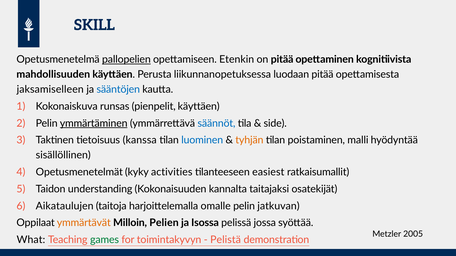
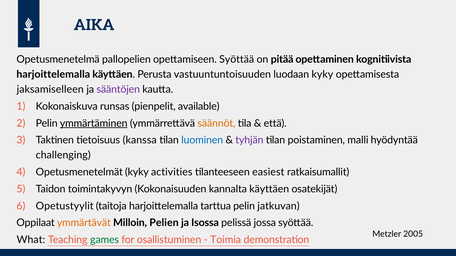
SKILL: SKILL -> AIKA (94, 25)
pallopelien underline: present -> none (126, 60)
opettamiseen Etenkin: Etenkin -> Syöttää (237, 60)
mahdollisuuden: mahdollisuuden -> harjoittelemalla (53, 75)
liikunnanopetuksessa: liikunnanopetuksessa -> vastuuntuntoisuuden (222, 75)
luodaan pitää: pitää -> kyky (322, 75)
sääntöjen colour: blue -> purple (118, 90)
pienpelit käyttäen: käyttäen -> available (199, 107)
säännöt colour: blue -> orange (216, 124)
side: side -> että (275, 124)
tyhjän colour: orange -> purple (249, 140)
sisällöllinen: sisällöllinen -> challenging (63, 156)
understanding: understanding -> toimintakyvyn (100, 189)
kannalta taitajaksi: taitajaksi -> käyttäen (269, 189)
Aikataulujen: Aikataulujen -> Opetustyylit (65, 206)
omalle: omalle -> tarttua (216, 206)
toimintakyvyn: toimintakyvyn -> osallistuminen (169, 240)
Pelistä: Pelistä -> Toimia (226, 240)
